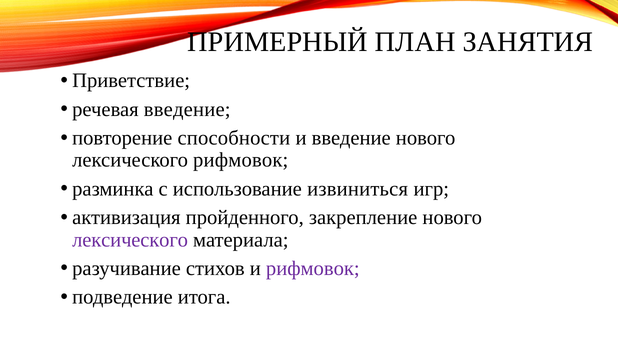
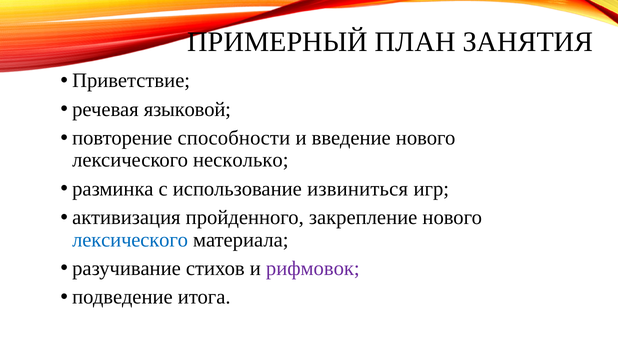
речевая введение: введение -> языковой (187, 110)
лексического рифмовок: рифмовок -> несколько (241, 160)
лексического colour: purple -> blue (130, 240)
